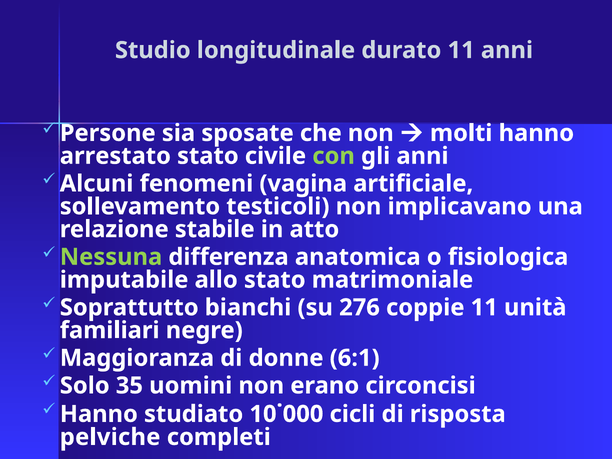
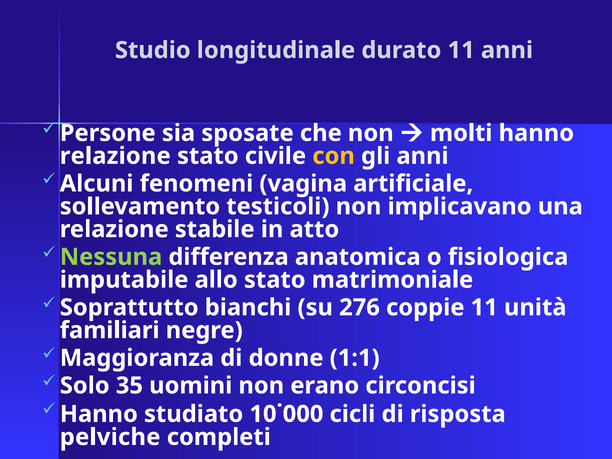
arrestato: arrestato -> relazione (115, 156)
con colour: light green -> yellow (334, 156)
6:1: 6:1 -> 1:1 (355, 358)
